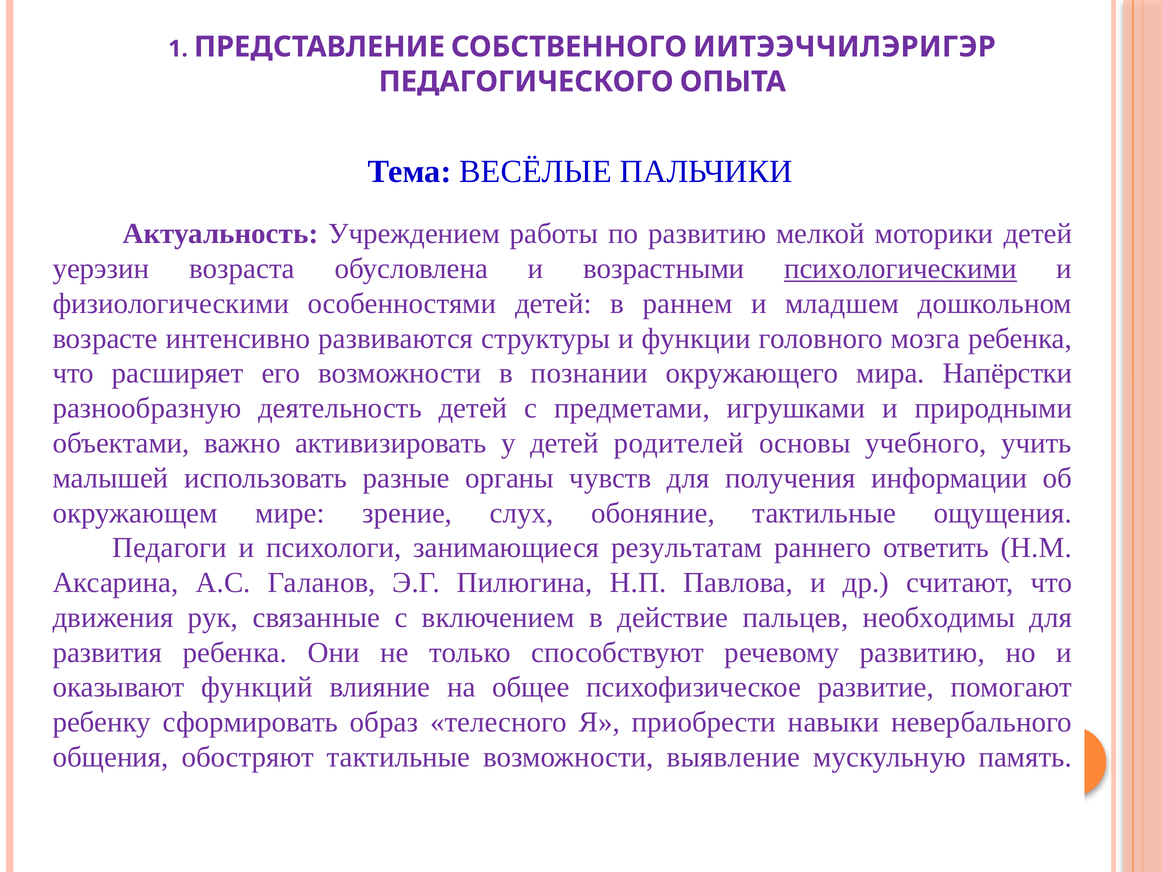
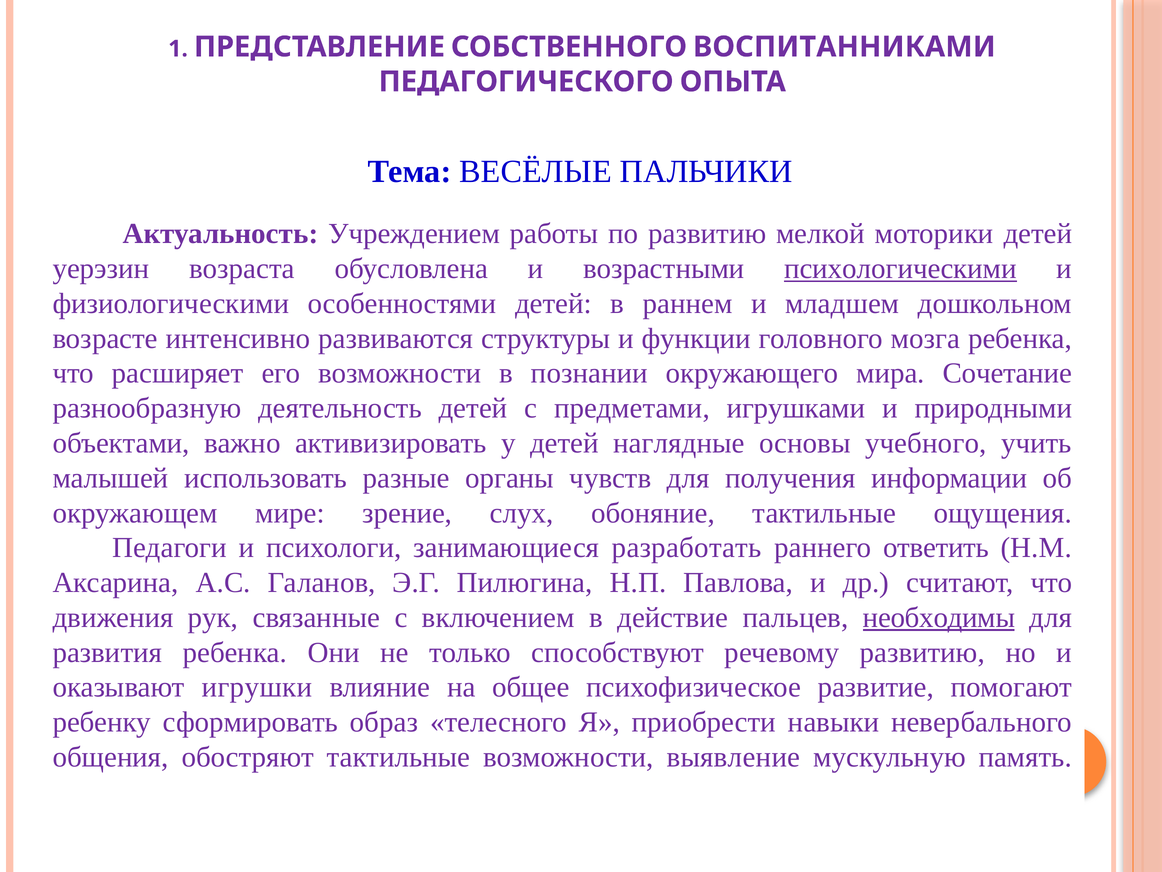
ИИТЭЭЧЧИЛЭРИГЭР: ИИТЭЭЧЧИЛЭРИГЭР -> ВОСПИТАННИКАМИ (844, 47)
Напёрстки: Напёрстки -> Сочетание (1007, 373)
родителей: родителей -> наглядные (679, 443)
результатам: результатам -> разработать (687, 547)
необходимы underline: none -> present (939, 617)
функций: функций -> игрушки (257, 687)
